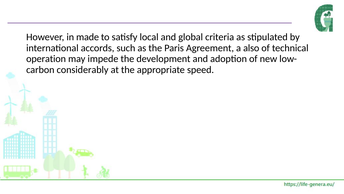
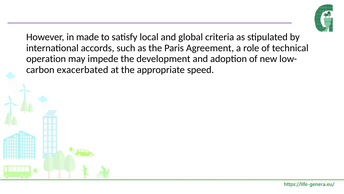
also: also -> role (251, 48)
considerably: considerably -> exacerbated (83, 70)
